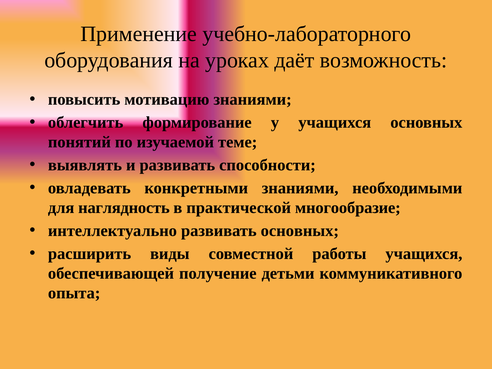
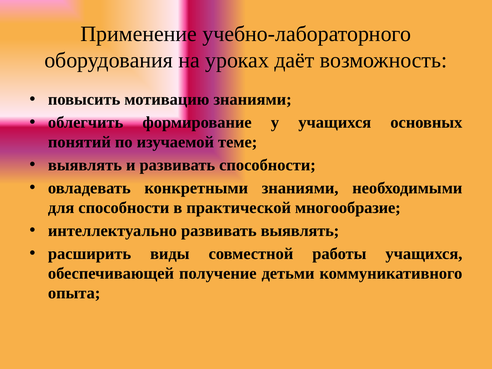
для наглядность: наглядность -> способности (124, 208)
развивать основных: основных -> выявлять (300, 231)
